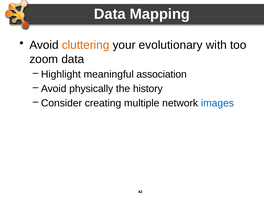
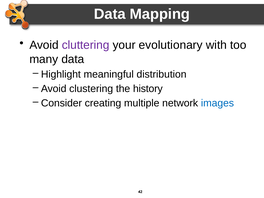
cluttering colour: orange -> purple (86, 45)
zoom: zoom -> many (44, 59)
association: association -> distribution (162, 74)
physically: physically -> clustering (91, 89)
